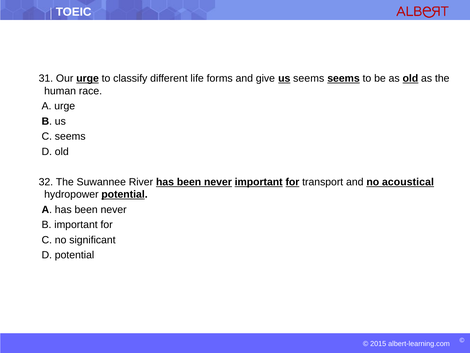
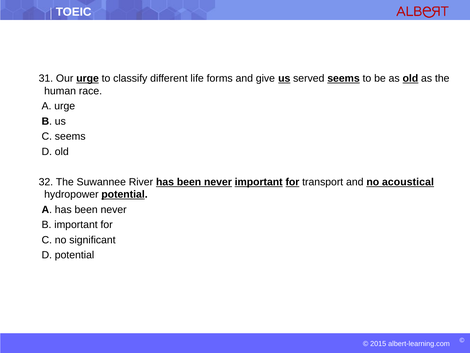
us seems: seems -> served (309, 78)
